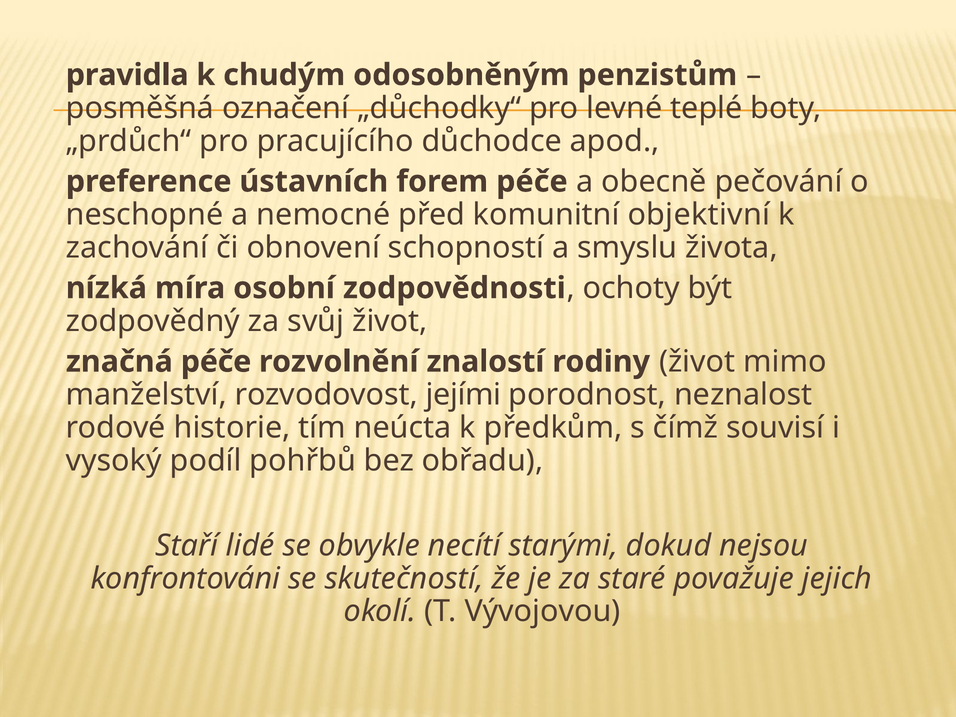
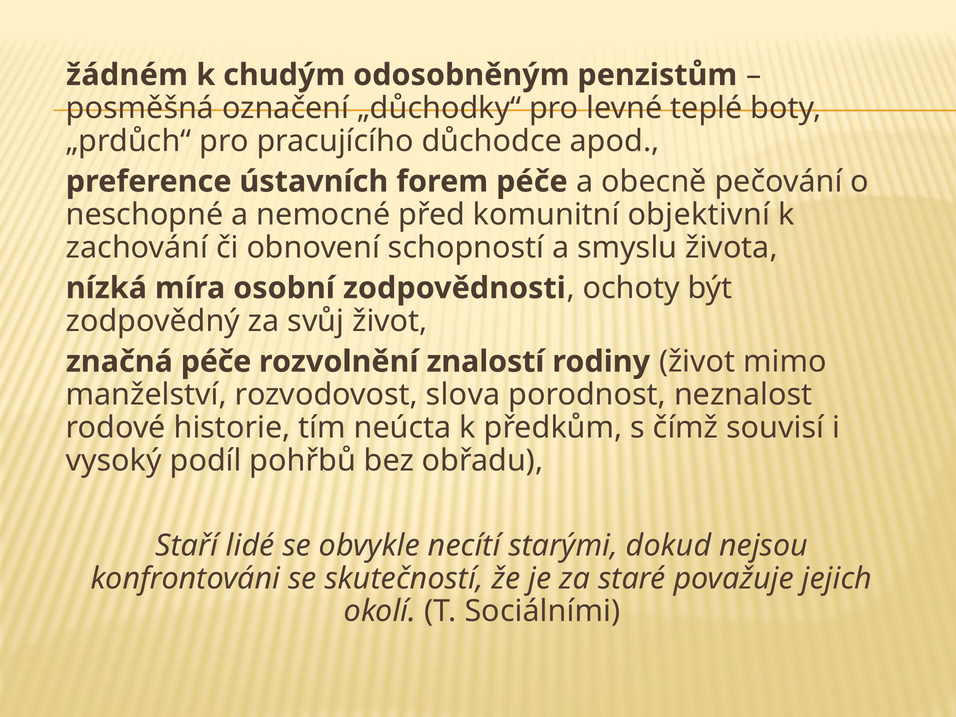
pravidla: pravidla -> žádném (127, 75)
jejími: jejími -> slova (463, 395)
Vývojovou: Vývojovou -> Sociálními (543, 611)
